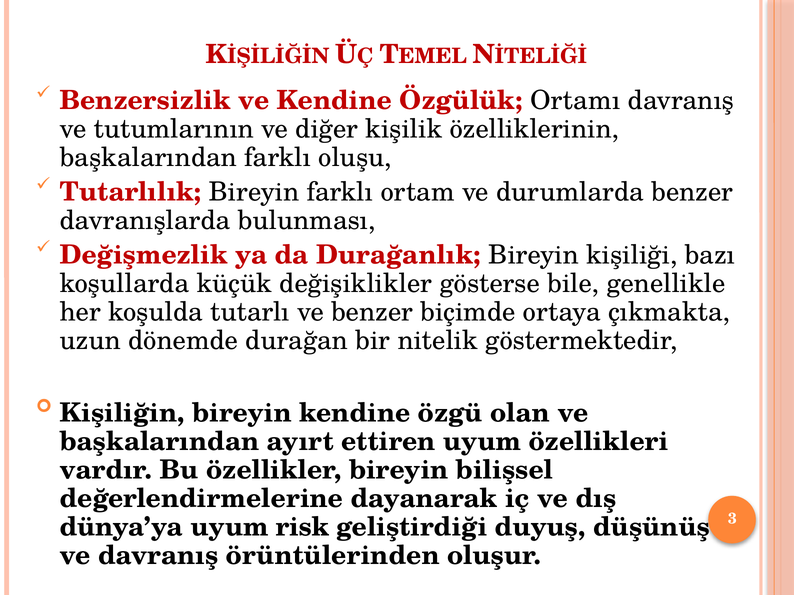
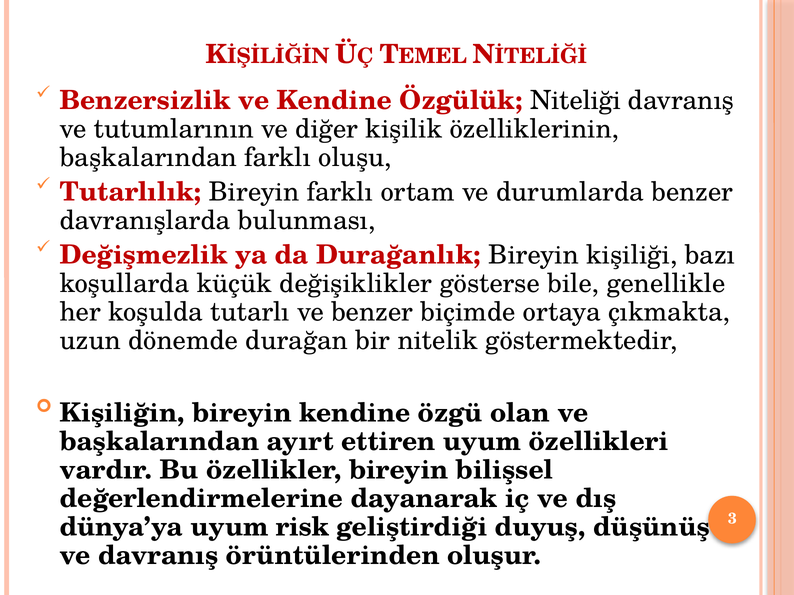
Ortamı: Ortamı -> Niteliği (576, 101)
